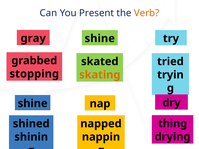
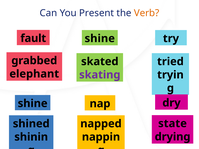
gray: gray -> fault (33, 38)
stopping: stopping -> elephant (34, 74)
skating colour: orange -> purple (100, 75)
thing: thing -> state (172, 124)
